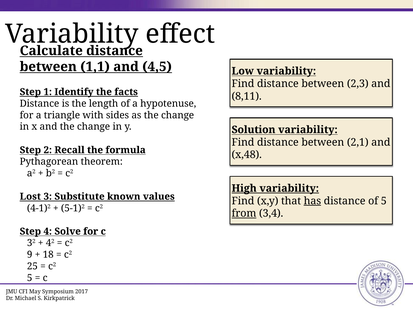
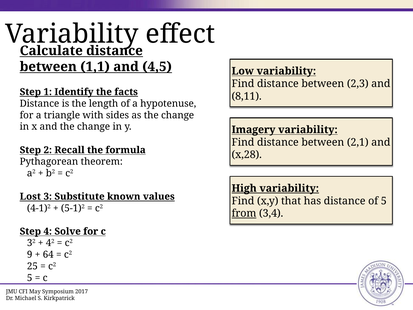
Solution: Solution -> Imagery (254, 130)
x,48: x,48 -> x,28 (247, 155)
has underline: present -> none (312, 201)
18: 18 -> 64 (48, 254)
